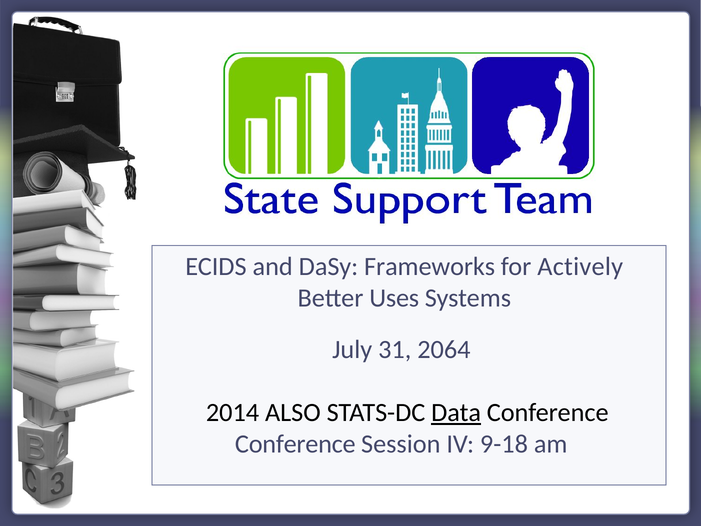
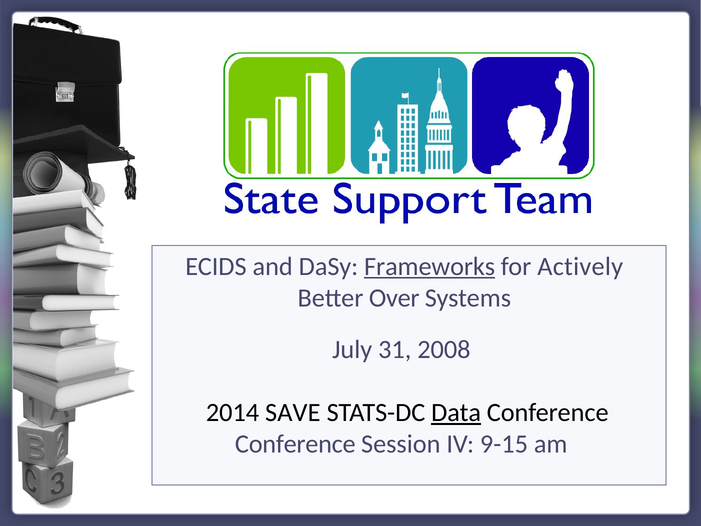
Frameworks underline: none -> present (430, 266)
Uses: Uses -> Over (394, 298)
2064: 2064 -> 2008 (444, 349)
ALSO: ALSO -> SAVE (293, 413)
9-18: 9-18 -> 9-15 (504, 444)
